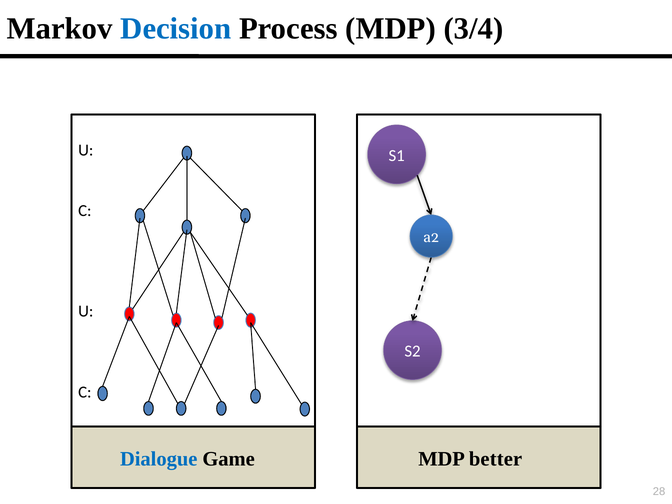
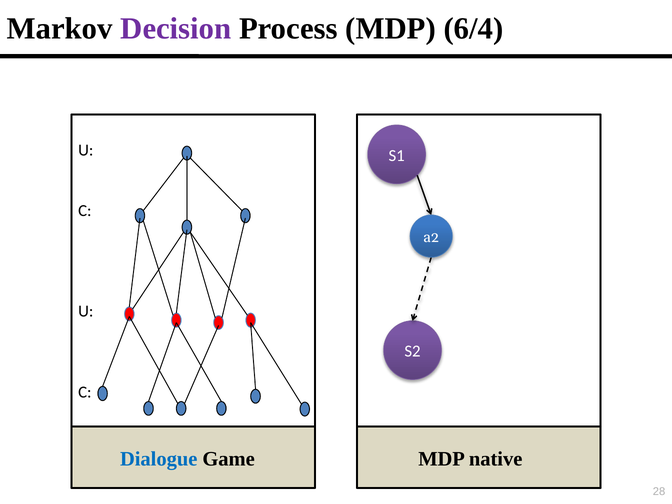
Decision colour: blue -> purple (176, 29)
3/4: 3/4 -> 6/4 (473, 29)
better: better -> native (496, 459)
